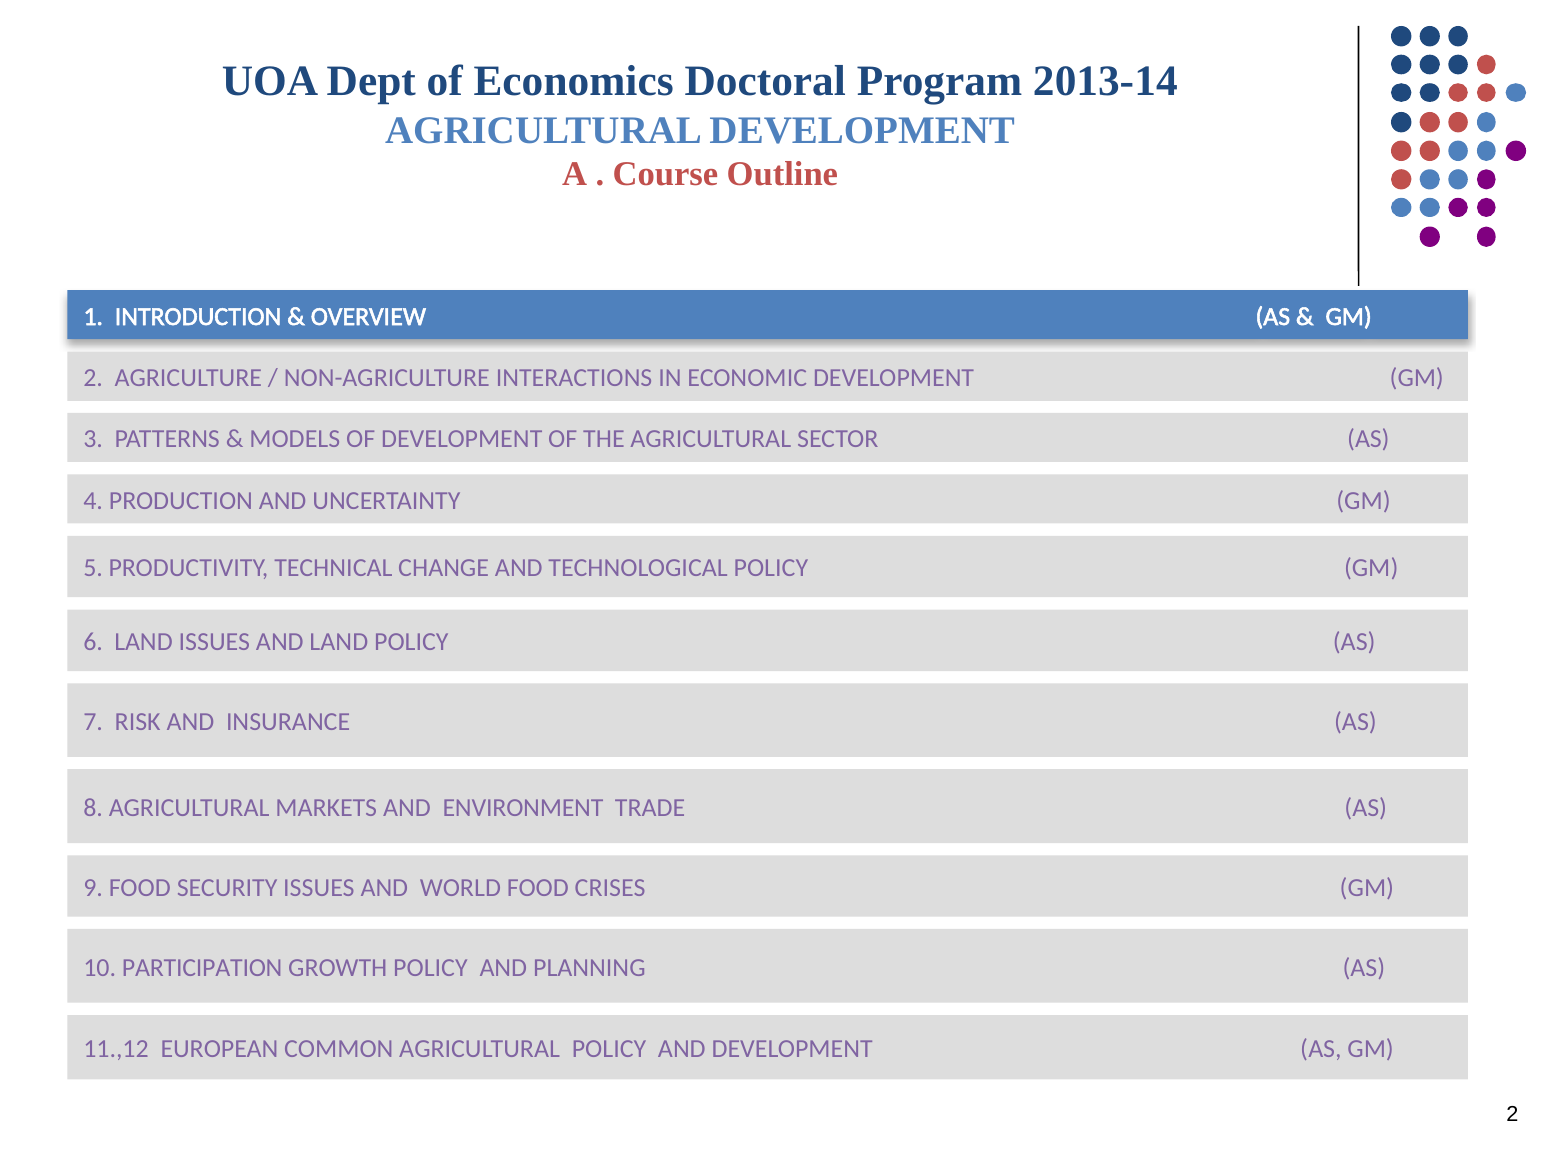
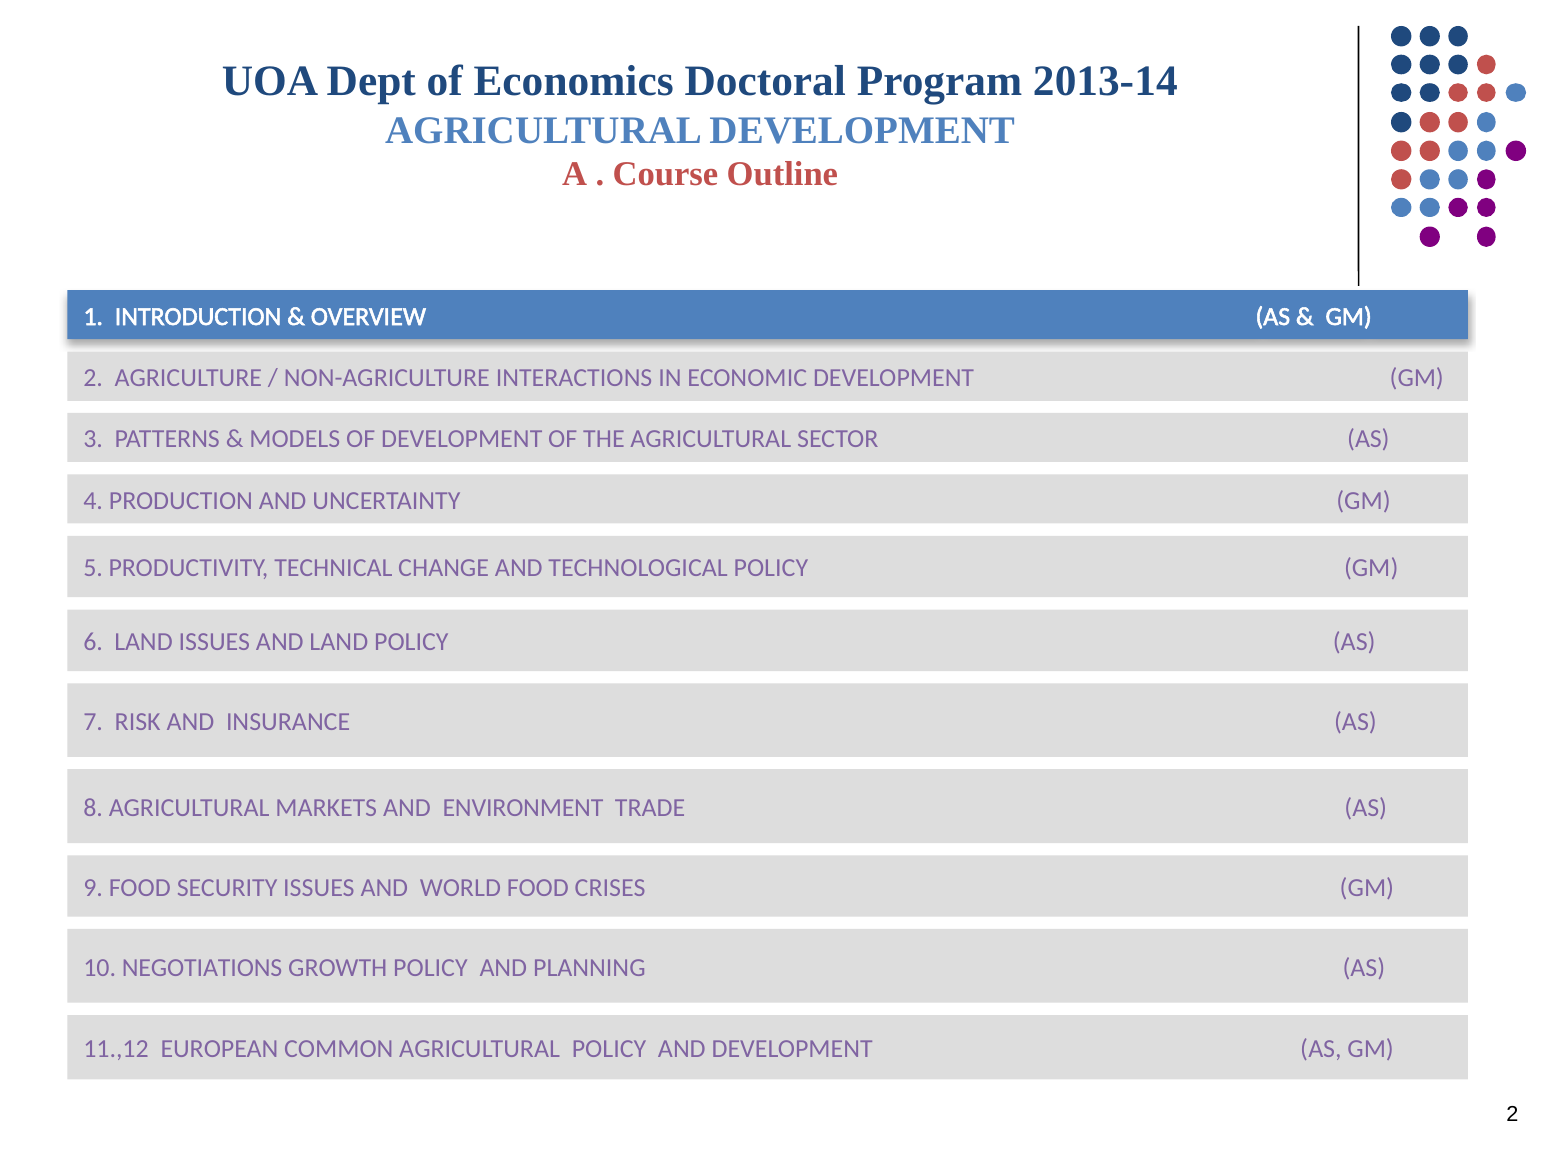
PARTICIPATION: PARTICIPATION -> NEGOTIATIONS (202, 968)
